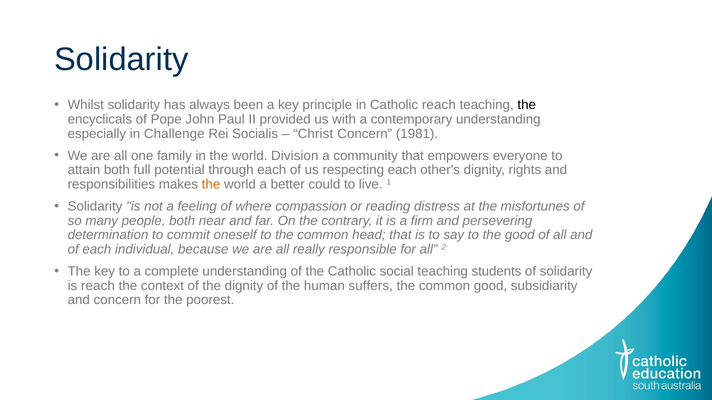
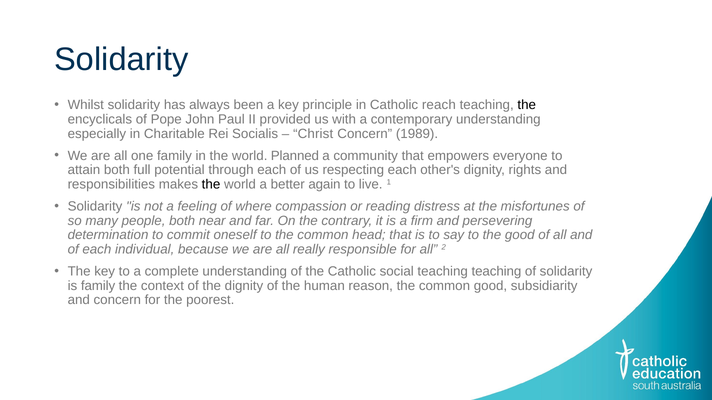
Challenge: Challenge -> Charitable (174, 134)
1981: 1981 -> 1989 (417, 134)
Division: Division -> Planned (295, 156)
the colour: orange -> black (211, 185)
could: could -> again (324, 185)
teaching students: students -> teaching (496, 272)
is reach: reach -> family (98, 286)
suffers: suffers -> reason (371, 286)
